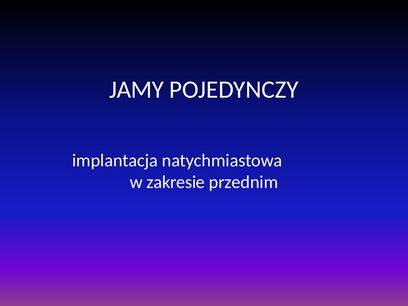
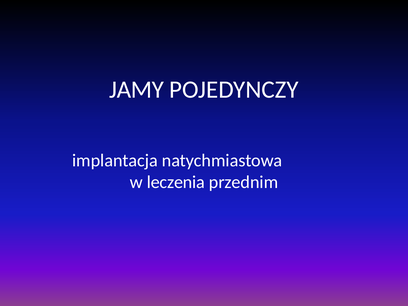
zakresie: zakresie -> leczenia (176, 182)
